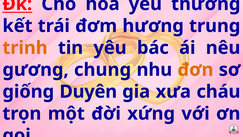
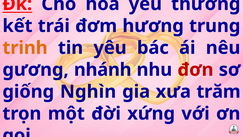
chung: chung -> nhánh (103, 70)
đơn colour: orange -> red (195, 70)
Duyên: Duyên -> Nghìn (88, 91)
cháu: cháu -> trăm (219, 91)
